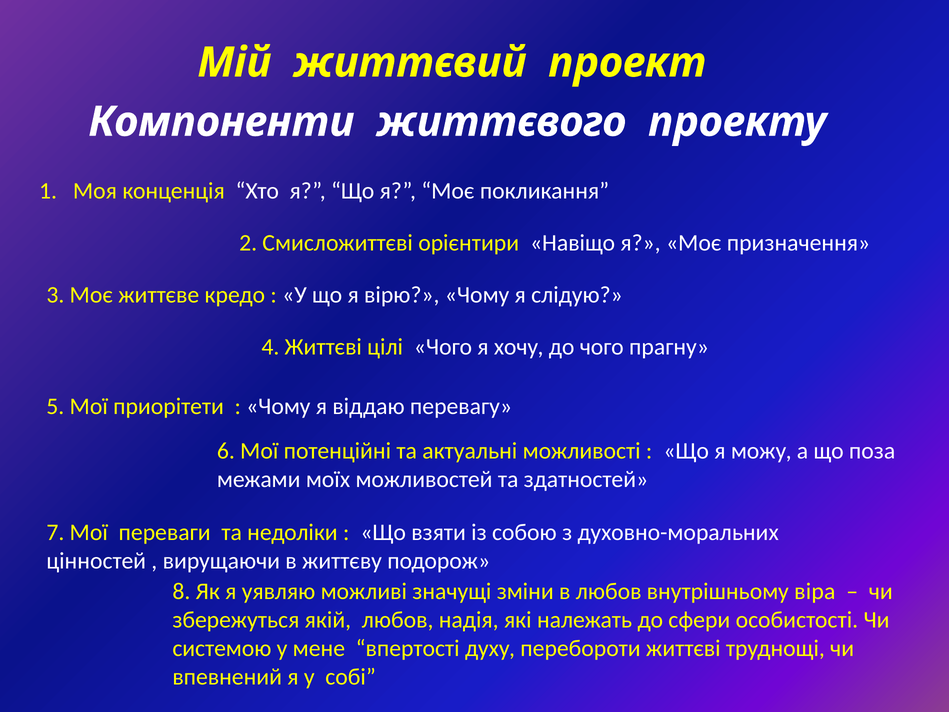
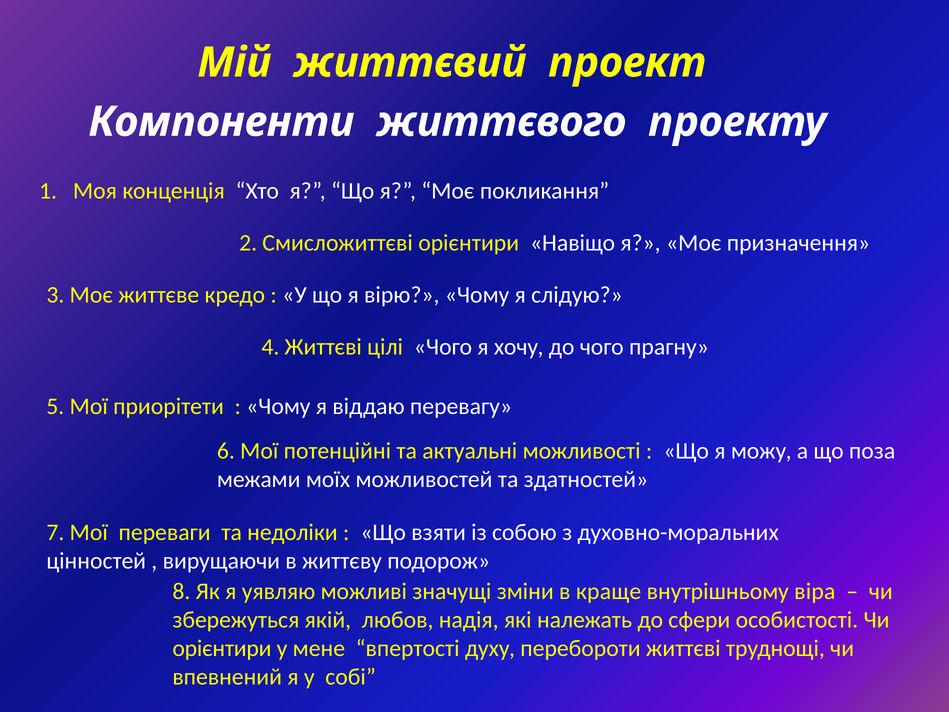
в любов: любов -> краще (609, 591)
системою: системою -> орієнтири (222, 648)
